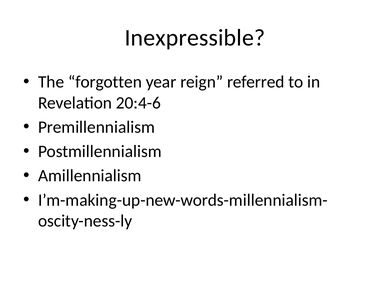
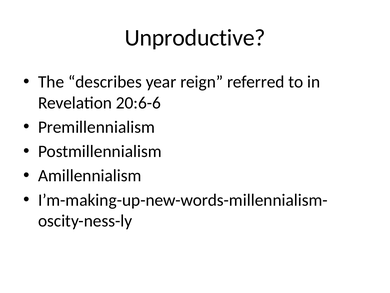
Inexpressible: Inexpressible -> Unproductive (195, 38)
forgotten: forgotten -> describes (105, 82)
20:4-6: 20:4-6 -> 20:6-6 (138, 103)
